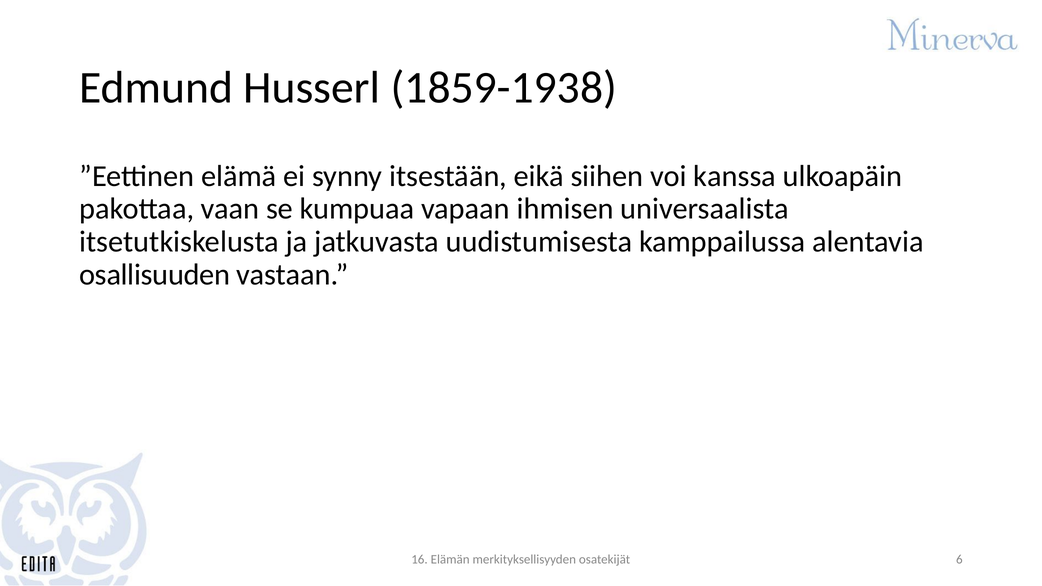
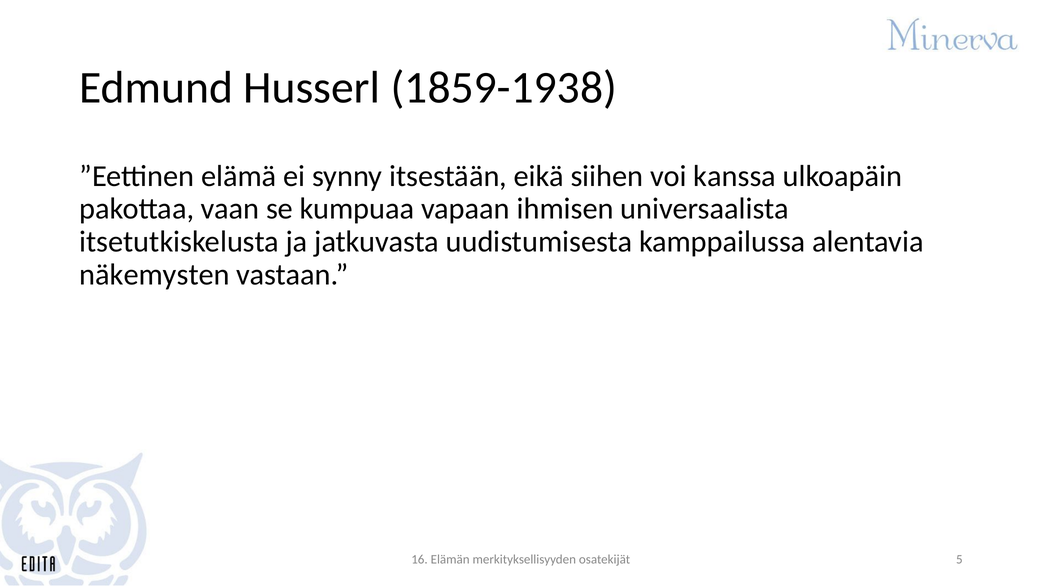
osallisuuden: osallisuuden -> näkemysten (155, 275)
6: 6 -> 5 (959, 560)
